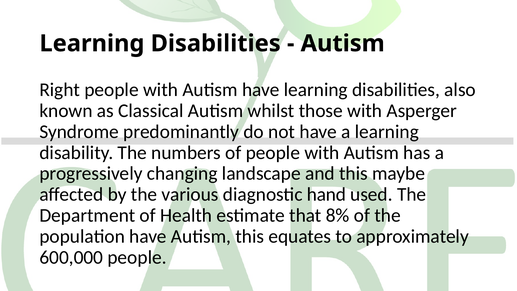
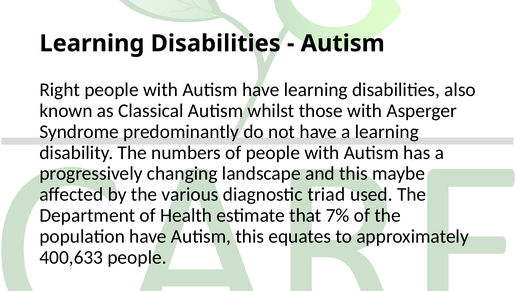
hand: hand -> triad (326, 194)
8%: 8% -> 7% (338, 215)
600,000: 600,000 -> 400,633 (71, 257)
